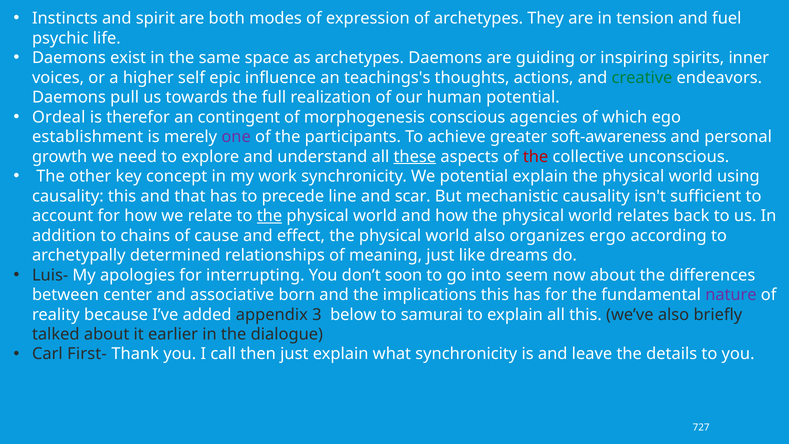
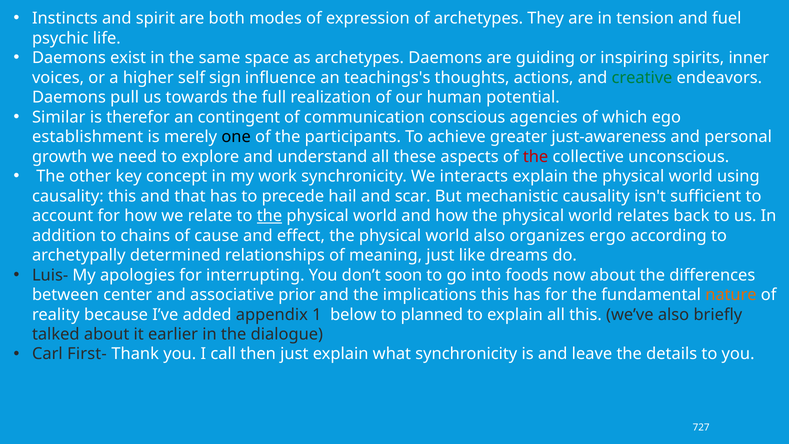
epic: epic -> sign (225, 78)
Ordeal: Ordeal -> Similar (59, 117)
morphogenesis: morphogenesis -> communication (364, 117)
one colour: purple -> black (236, 137)
soft-awareness: soft-awareness -> just-awareness (609, 137)
these underline: present -> none (415, 157)
We potential: potential -> interacts (474, 176)
line: line -> hail (343, 196)
seem: seem -> foods (527, 275)
born: born -> prior (297, 295)
nature colour: purple -> orange (731, 295)
3: 3 -> 1 (317, 314)
samurai: samurai -> planned (432, 314)
